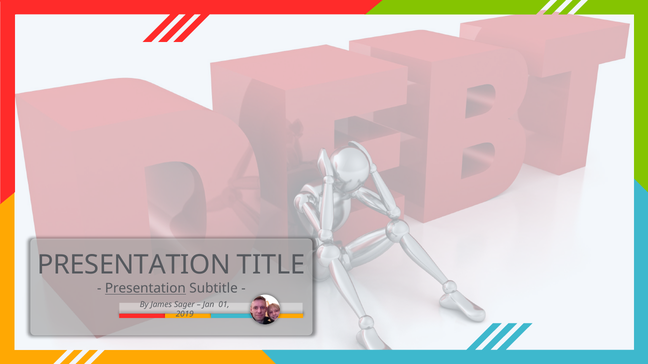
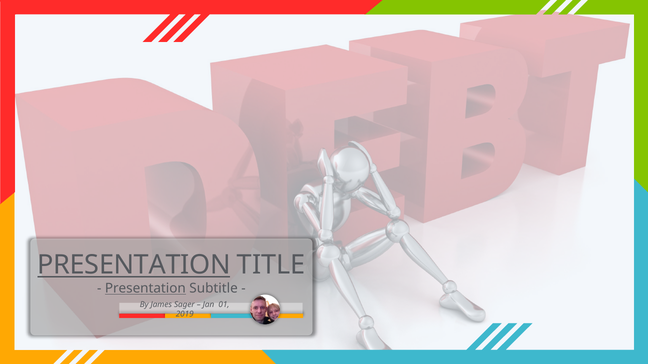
PRESENTATION underline: none -> present (134, 265)
